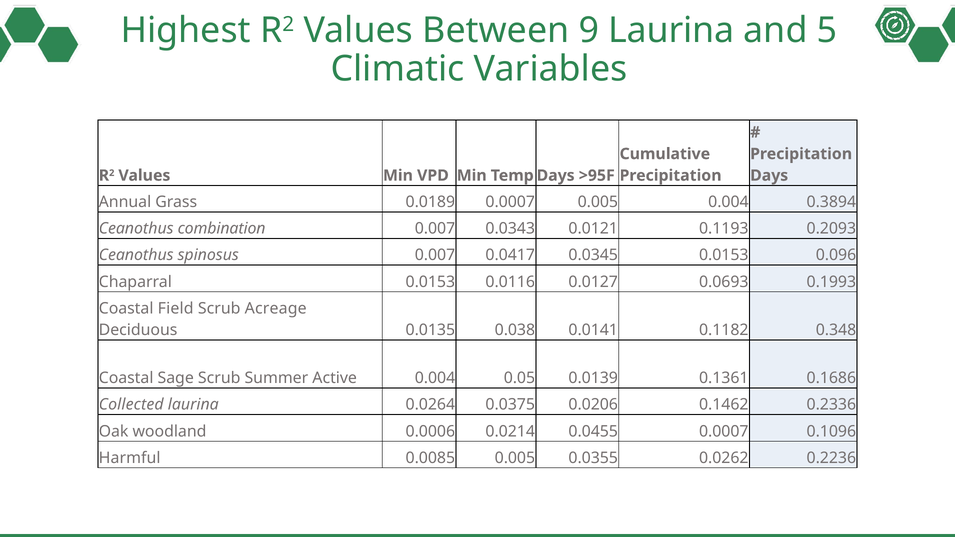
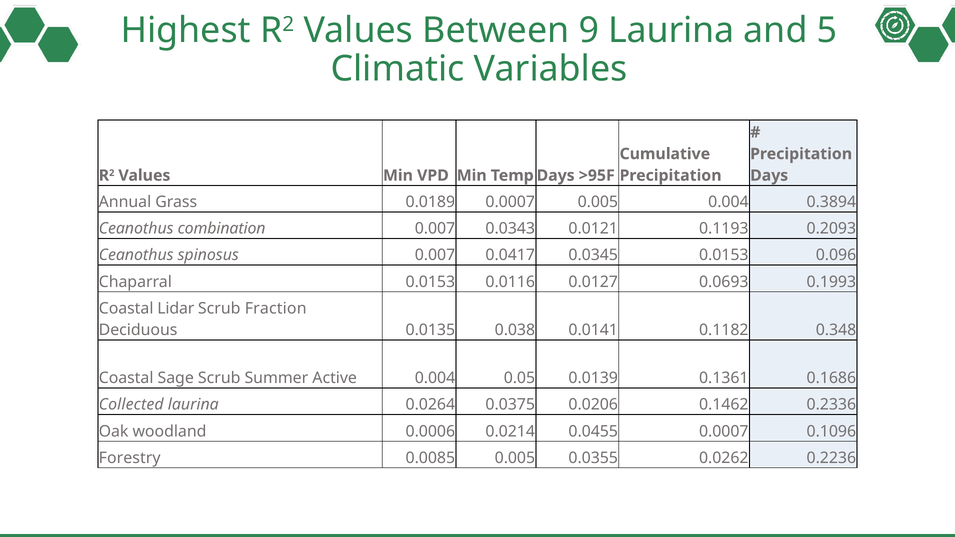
Field: Field -> Lidar (176, 308)
Acreage: Acreage -> Fraction (276, 308)
Harmful: Harmful -> Forestry (130, 458)
